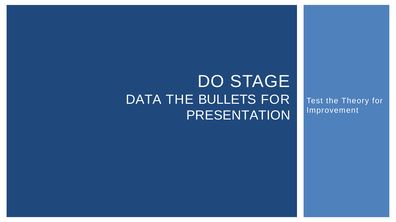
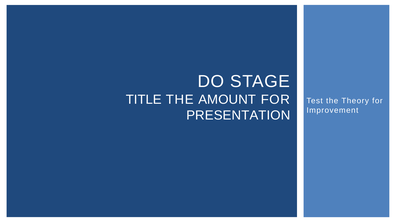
DATA: DATA -> TITLE (144, 100)
BULLETS: BULLETS -> AMOUNT (227, 100)
